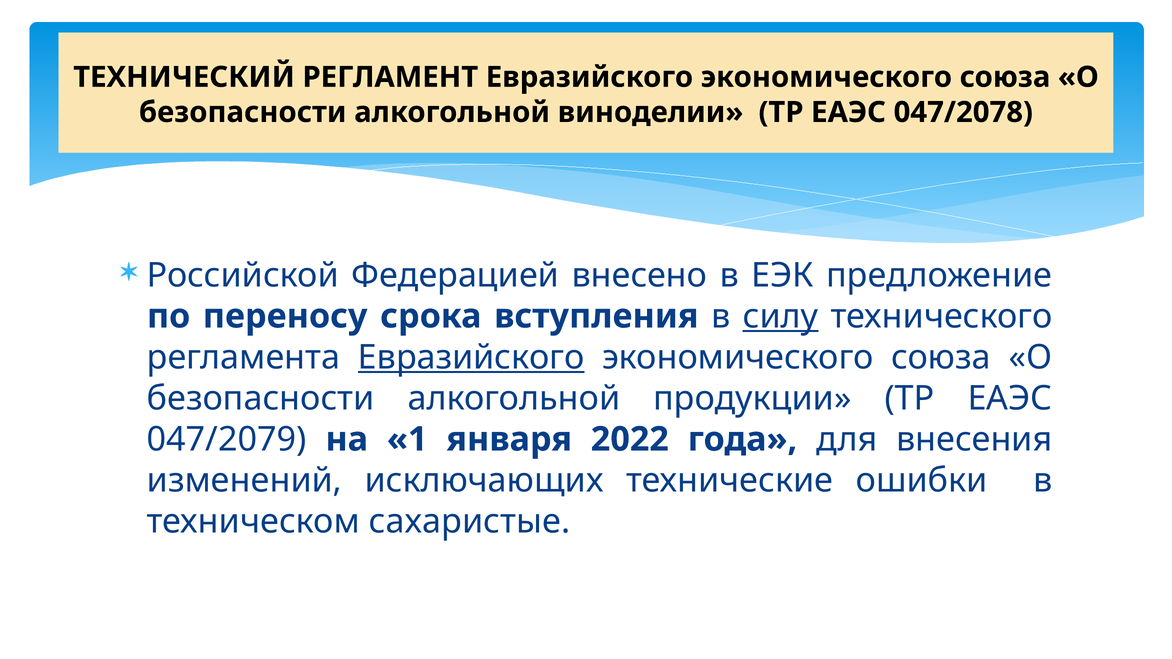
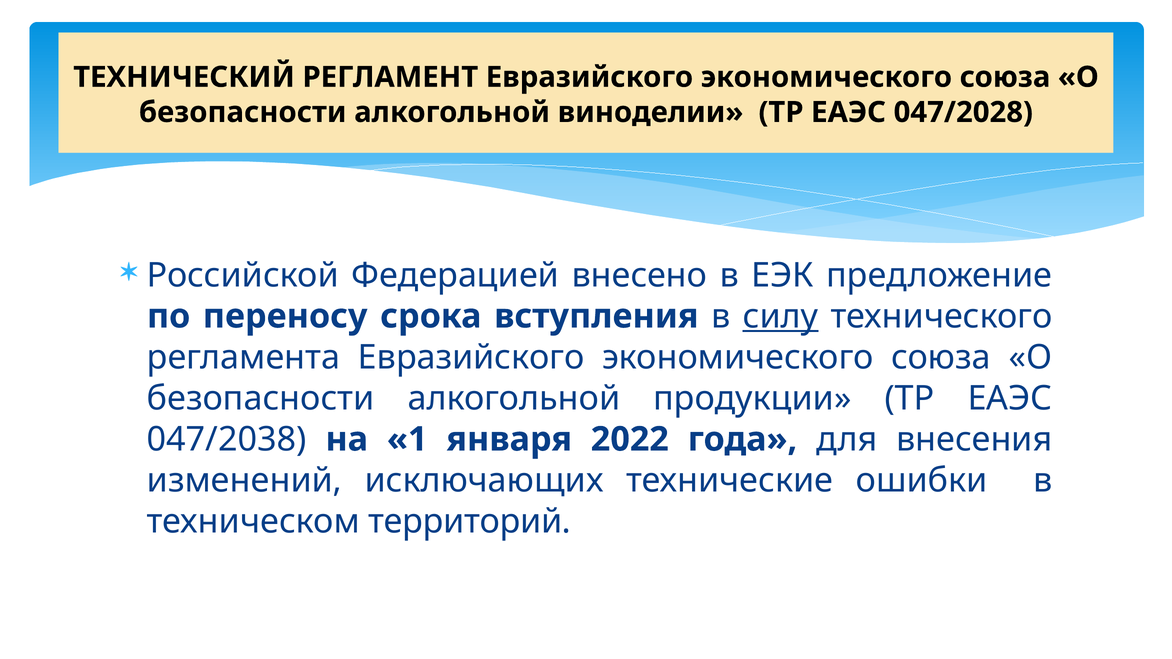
047/2078: 047/2078 -> 047/2028 (963, 112)
Евразийского underline: present -> none (471, 357)
047/2079: 047/2079 -> 047/2038 (227, 439)
сахаристые: сахаристые -> территорий (470, 522)
